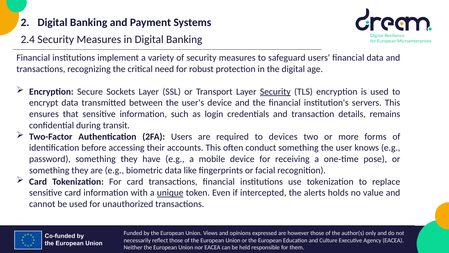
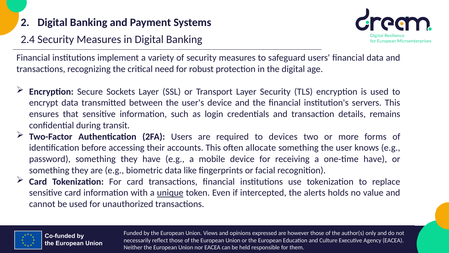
Security underline: present -> none (275, 91)
conduct: conduct -> allocate (261, 148)
one-time pose: pose -> have (375, 159)
